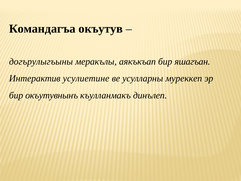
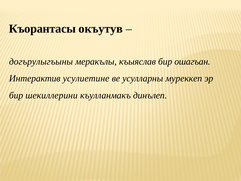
Командагъа: Командагъа -> Къорантасы (42, 29)
аякъкъап: аякъкъап -> къыяслав (137, 61)
яшагъан: яшагъан -> ошагъан (192, 61)
окъутувнынъ: окъутувнынъ -> шекиллерини (52, 95)
